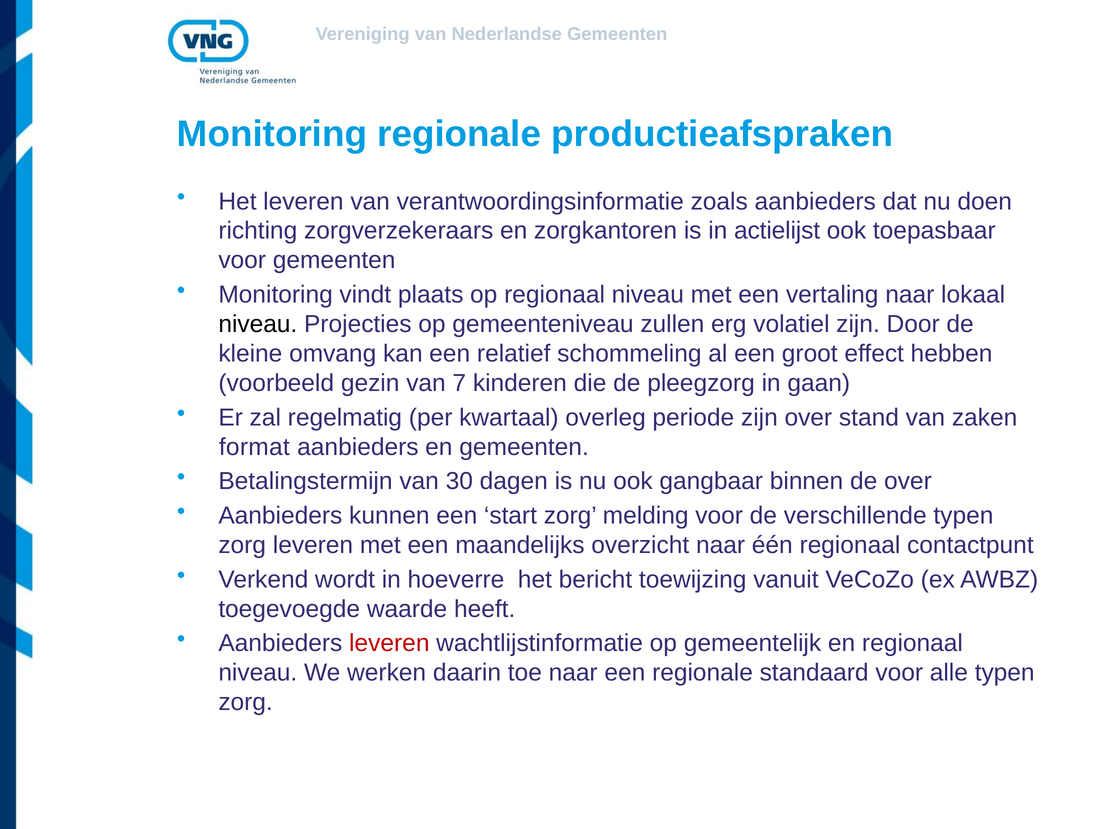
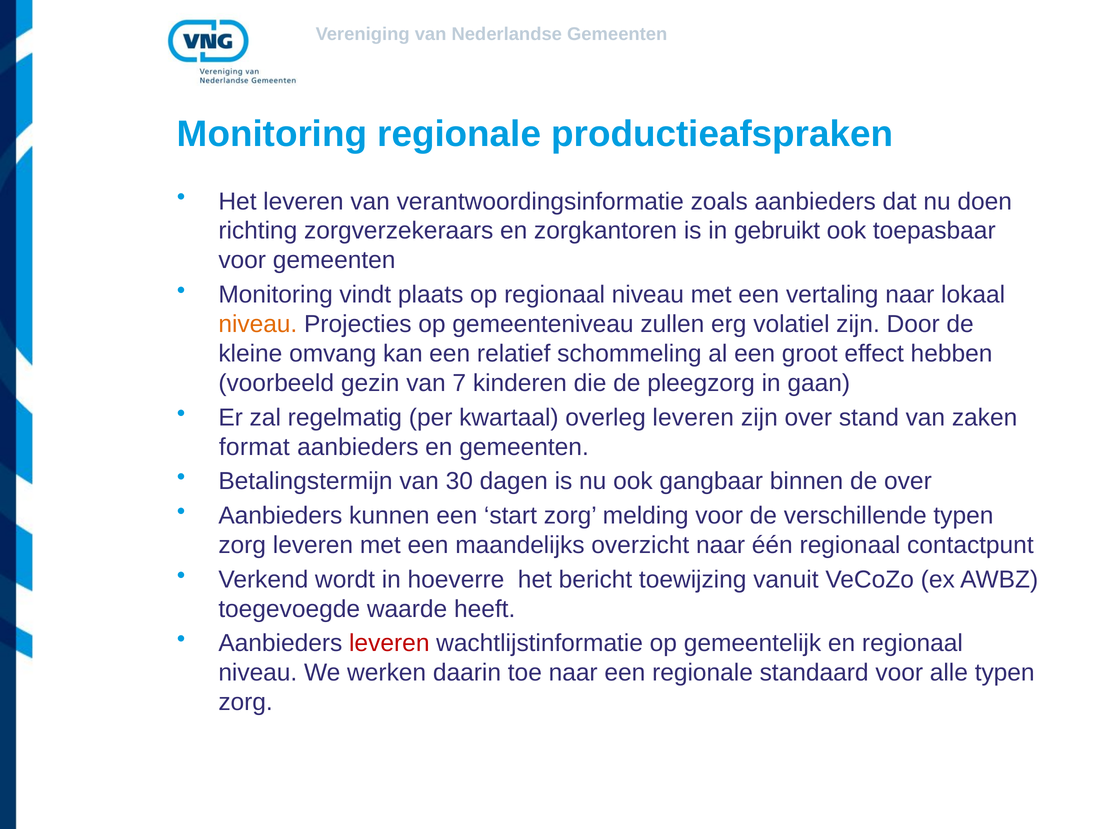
actielijst: actielijst -> gebruikt (777, 231)
niveau colour: black -> orange (258, 324)
overleg periode: periode -> leveren (693, 418)
